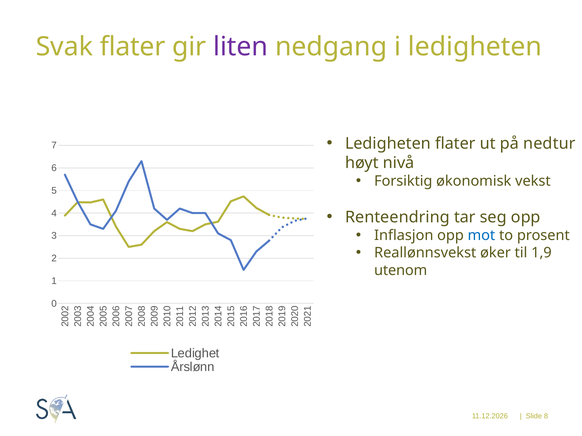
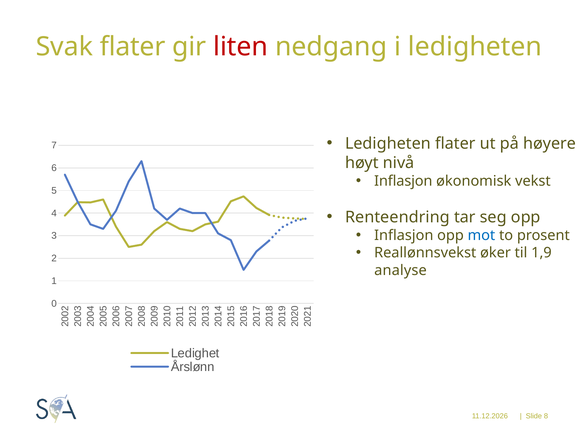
liten colour: purple -> red (241, 47)
nedtur: nedtur -> høyere (549, 144)
Forsiktig: Forsiktig -> Inflasjon (403, 181)
utenom: utenom -> analyse (401, 271)
